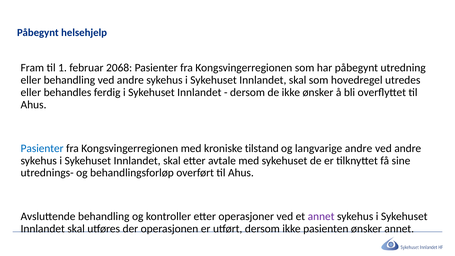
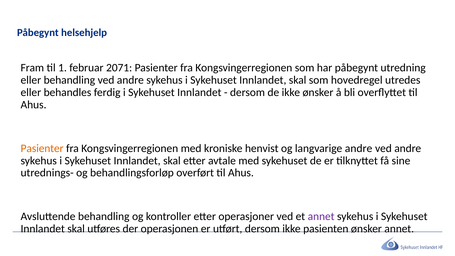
2068: 2068 -> 2071 (119, 68)
Pasienter colour: blue -> orange (42, 148)
tilstand: tilstand -> henvist (262, 148)
